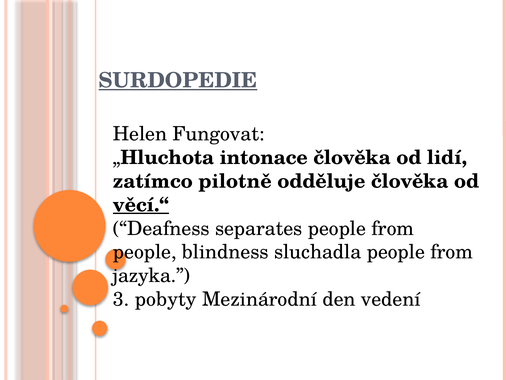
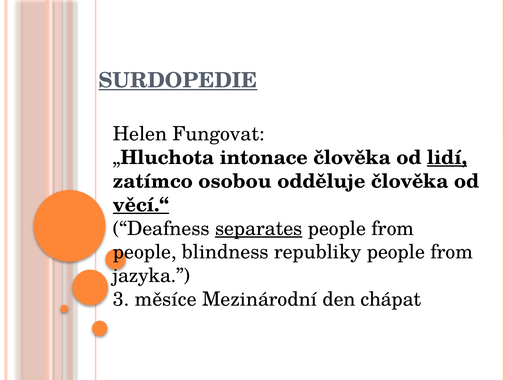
lidí underline: none -> present (447, 157)
pilotně: pilotně -> osobou (235, 181)
separates underline: none -> present (259, 228)
sluchadla: sluchadla -> republiky (318, 252)
pobyty: pobyty -> měsíce (166, 299)
vedení: vedení -> chápat (391, 299)
